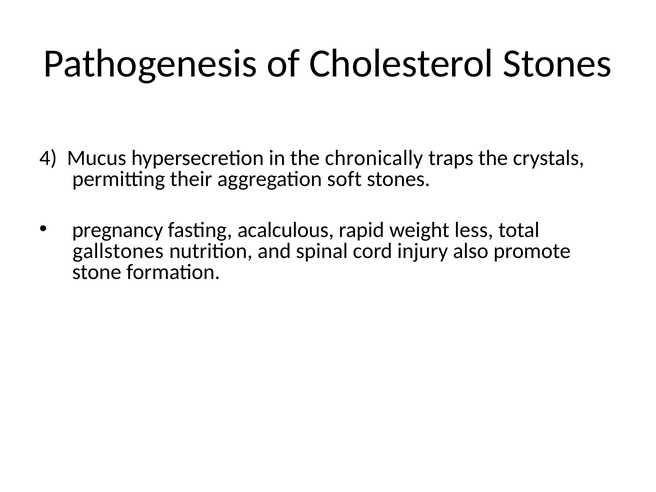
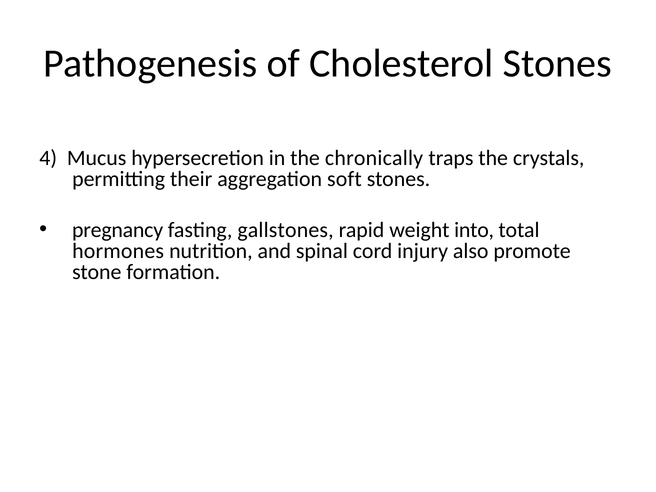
acalculous: acalculous -> gallstones (286, 230)
less: less -> into (474, 230)
gallstones: gallstones -> hormones (118, 251)
